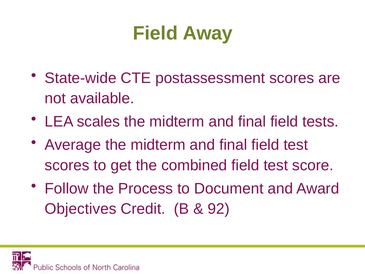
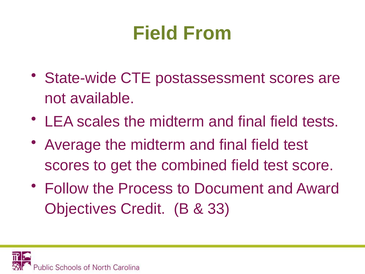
Away: Away -> From (207, 33)
92: 92 -> 33 (219, 209)
